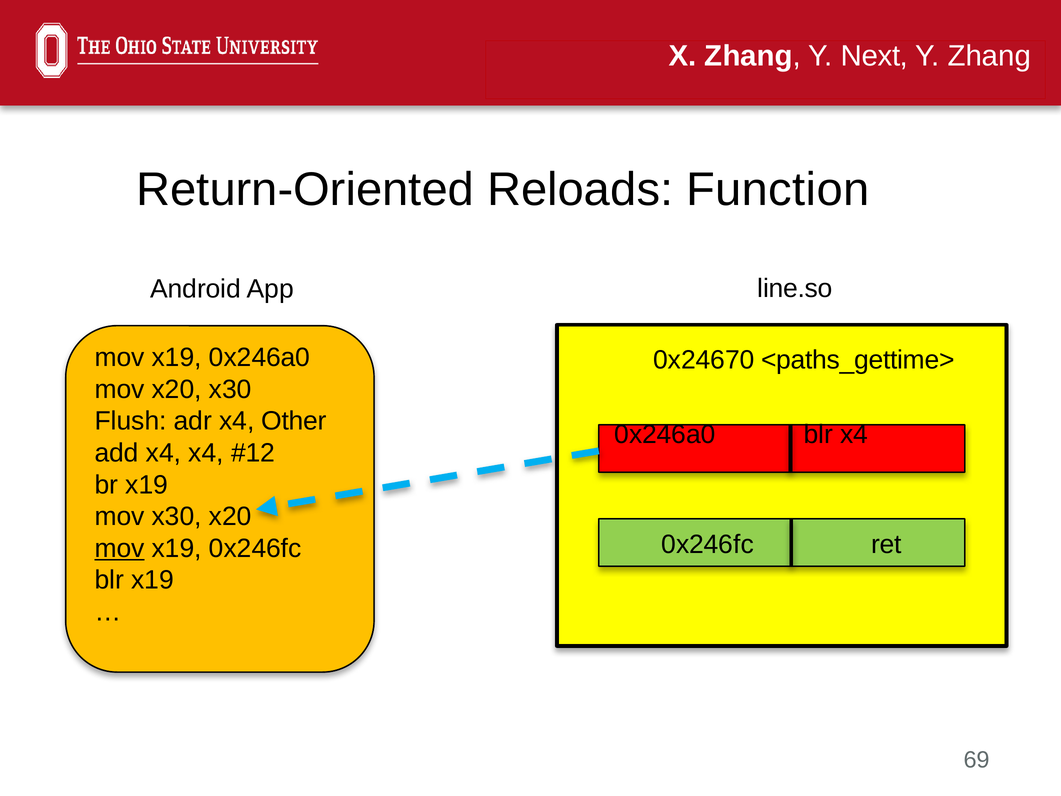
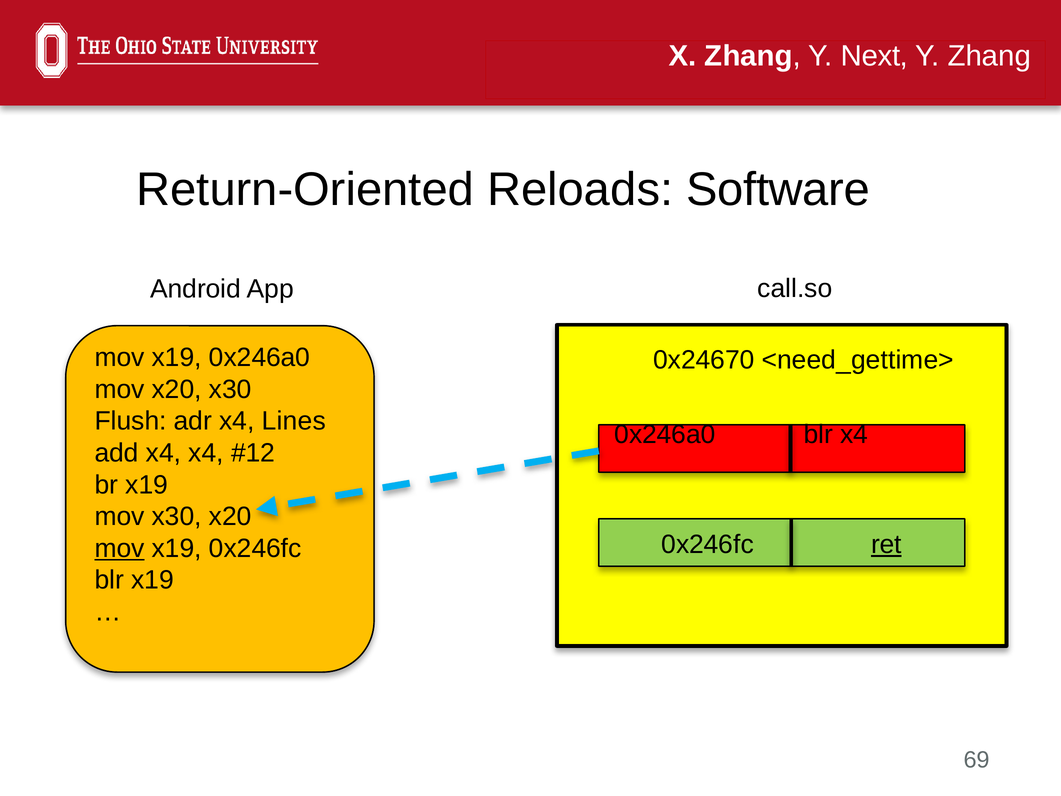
Function: Function -> Software (778, 189)
line.so: line.so -> call.so (795, 288)
<paths_gettime>: <paths_gettime> -> <need_gettime> (858, 360)
Other: Other -> Lines (294, 421)
ret underline: none -> present (886, 544)
